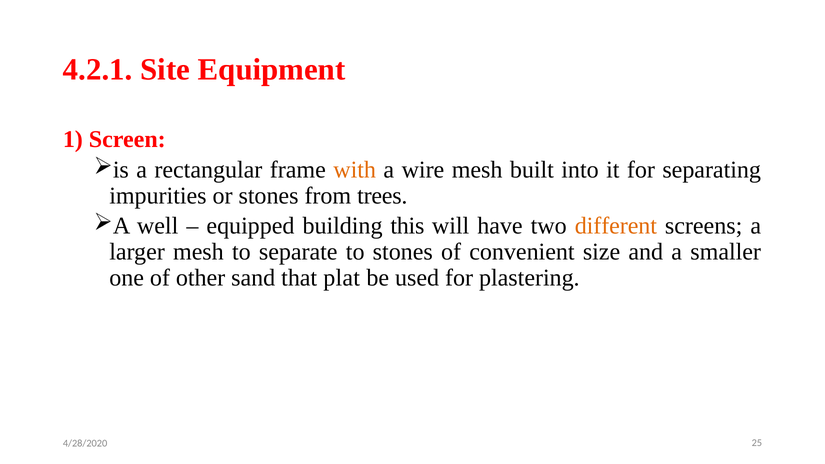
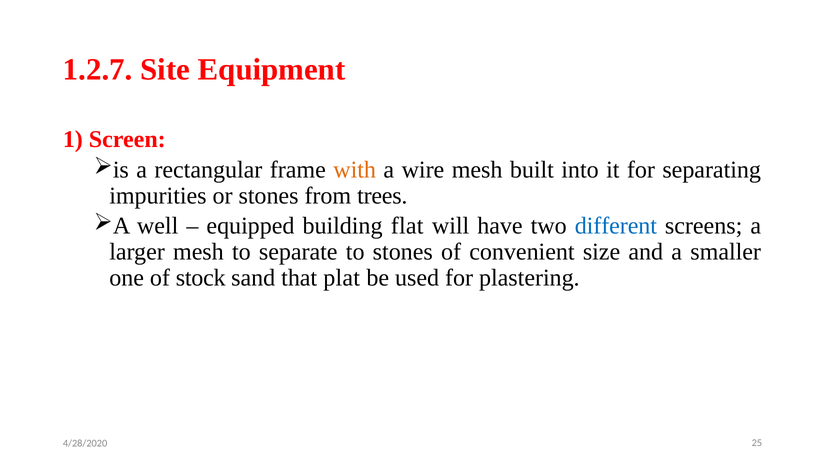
4.2.1: 4.2.1 -> 1.2.7 (98, 69)
this: this -> flat (407, 226)
different colour: orange -> blue (616, 226)
other: other -> stock (201, 278)
